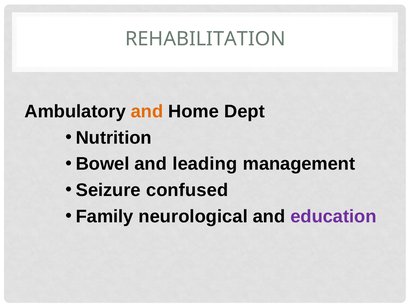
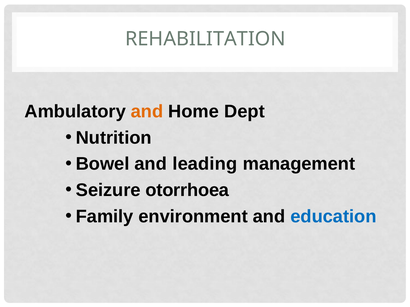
confused: confused -> otorrhoea (187, 190)
neurological: neurological -> environment (193, 217)
education colour: purple -> blue (333, 217)
